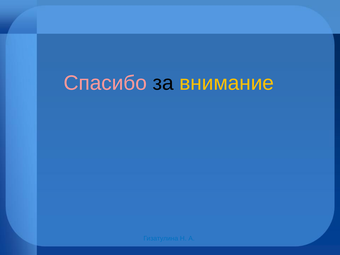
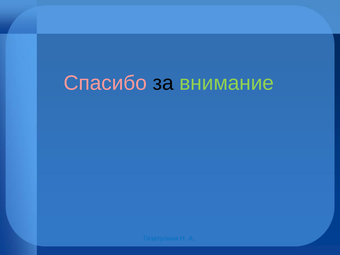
внимание colour: yellow -> light green (227, 83)
